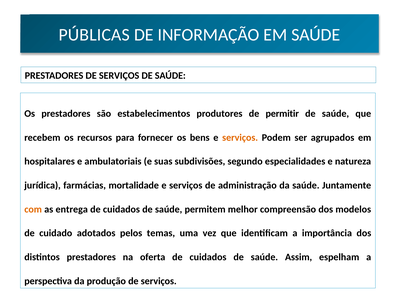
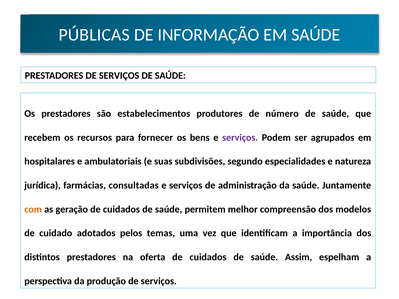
permitir: permitir -> número (282, 114)
serviços colour: orange -> purple (240, 138)
mortalidade: mortalidade -> consultadas (134, 185)
entrega: entrega -> geração (72, 209)
